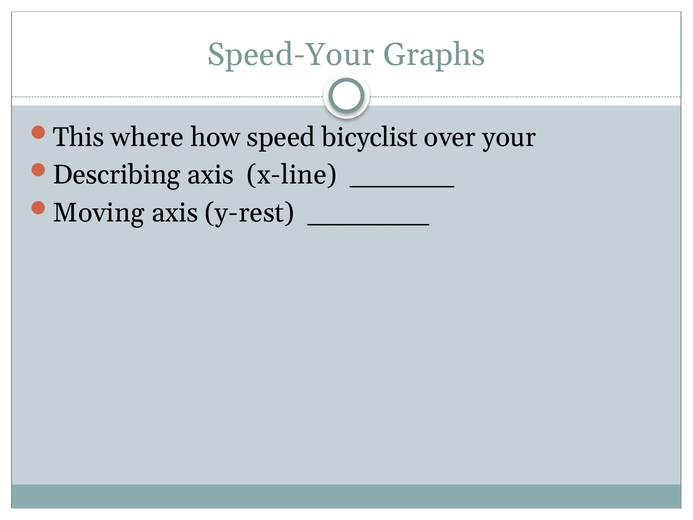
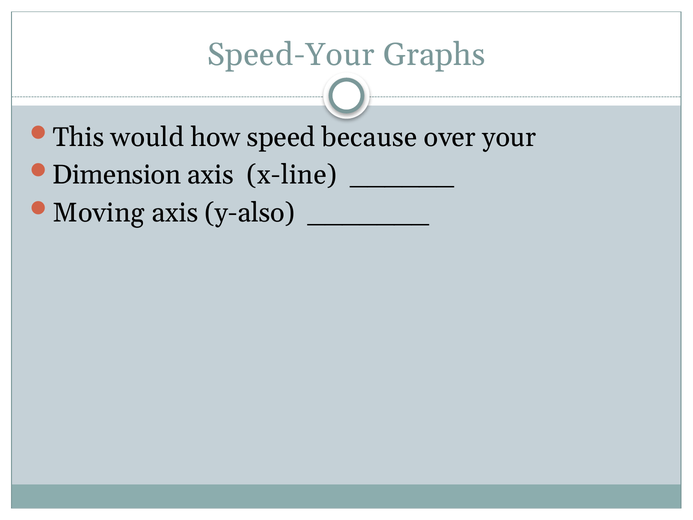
where: where -> would (147, 137)
bicyclist: bicyclist -> because (370, 137)
Describing: Describing -> Dimension (117, 175)
y-rest: y-rest -> y-also (250, 213)
